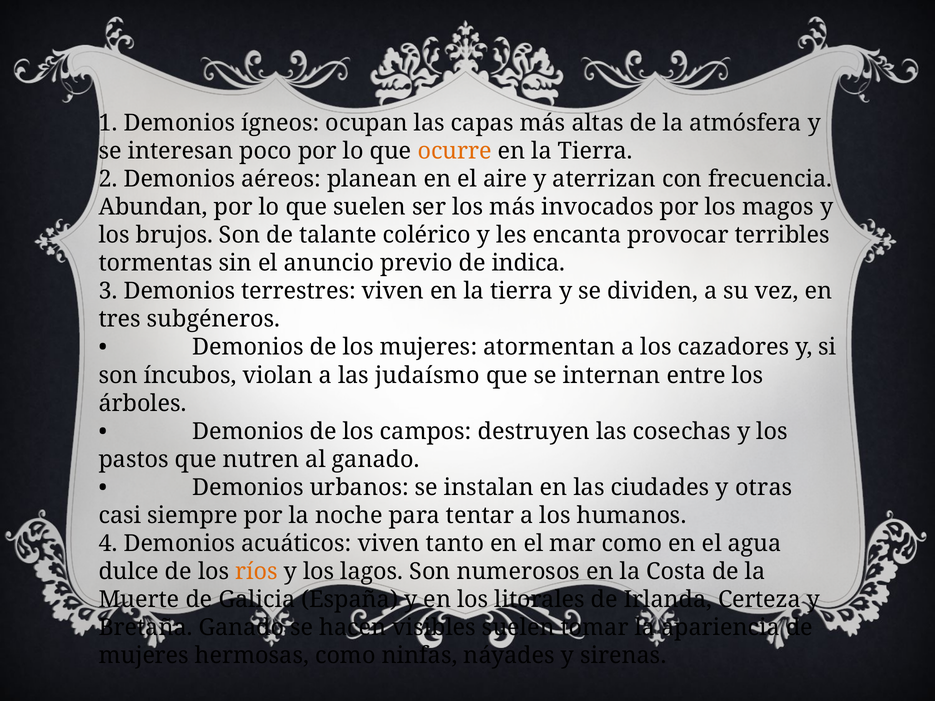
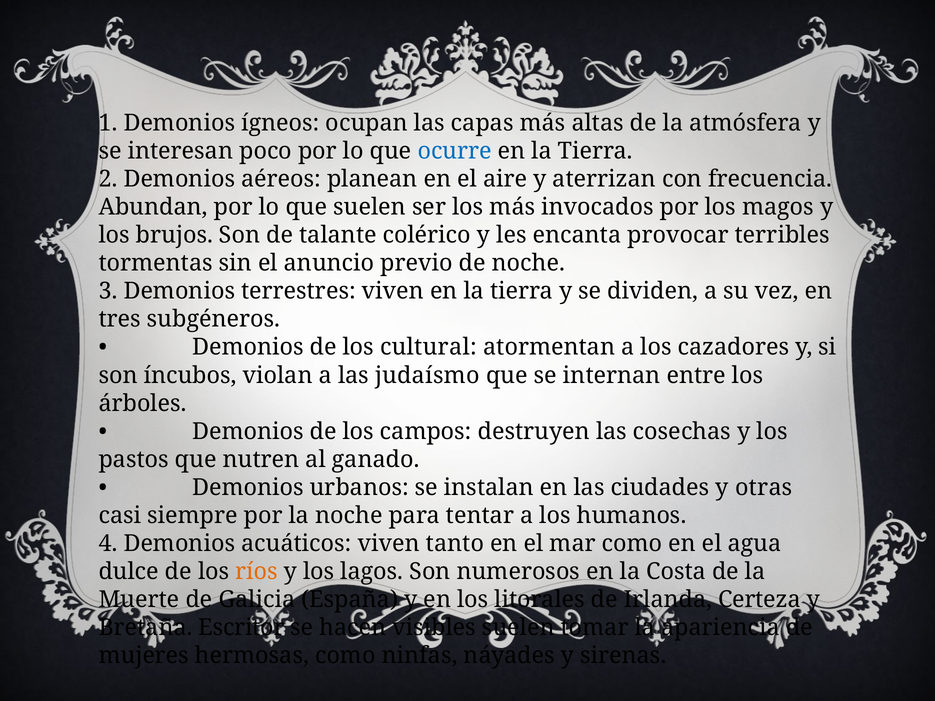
ocurre colour: orange -> blue (455, 151)
de indica: indica -> noche (528, 263)
los mujeres: mujeres -> cultural (428, 347)
Bretaña Ganado: Ganado -> Escritor (241, 628)
